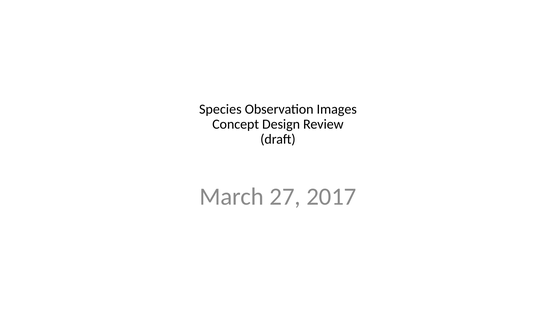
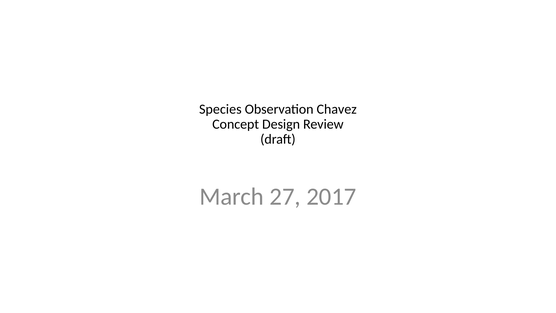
Images: Images -> Chavez (337, 109)
